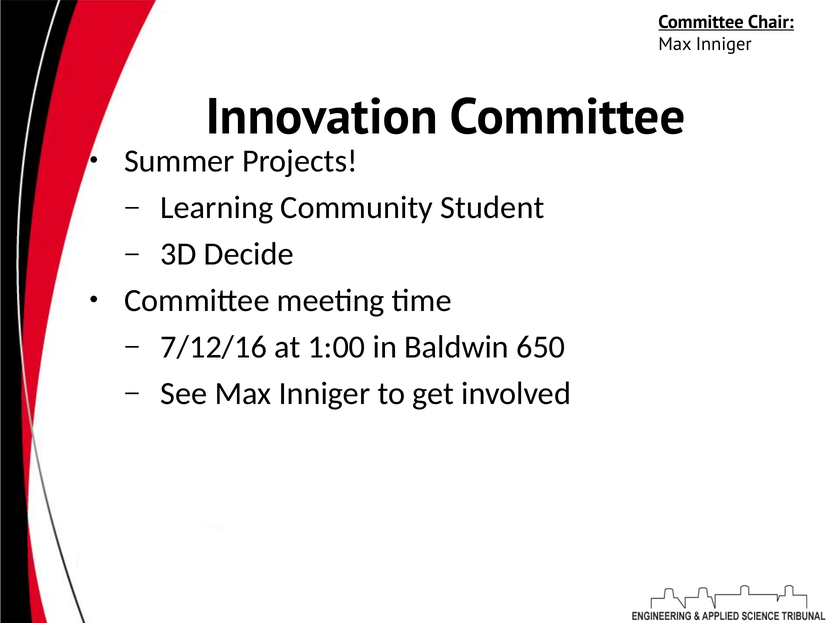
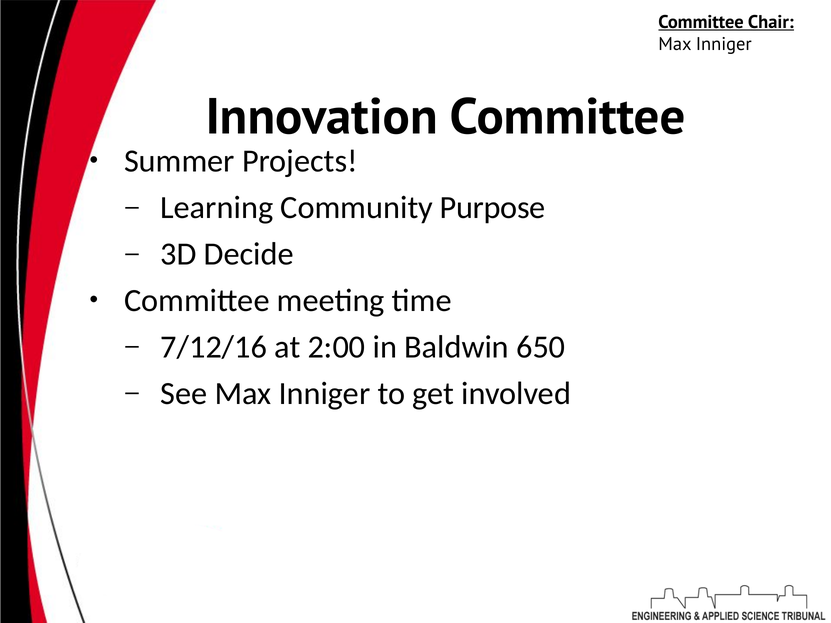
Student: Student -> Purpose (493, 208)
1:00: 1:00 -> 2:00 (336, 347)
